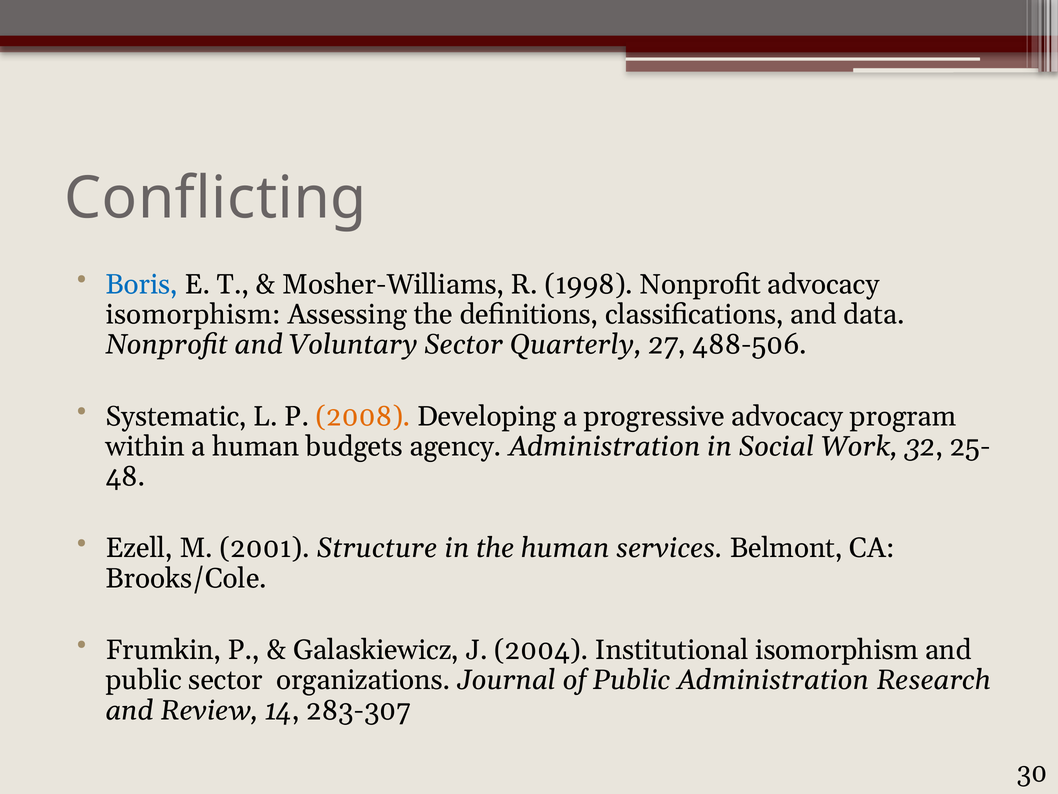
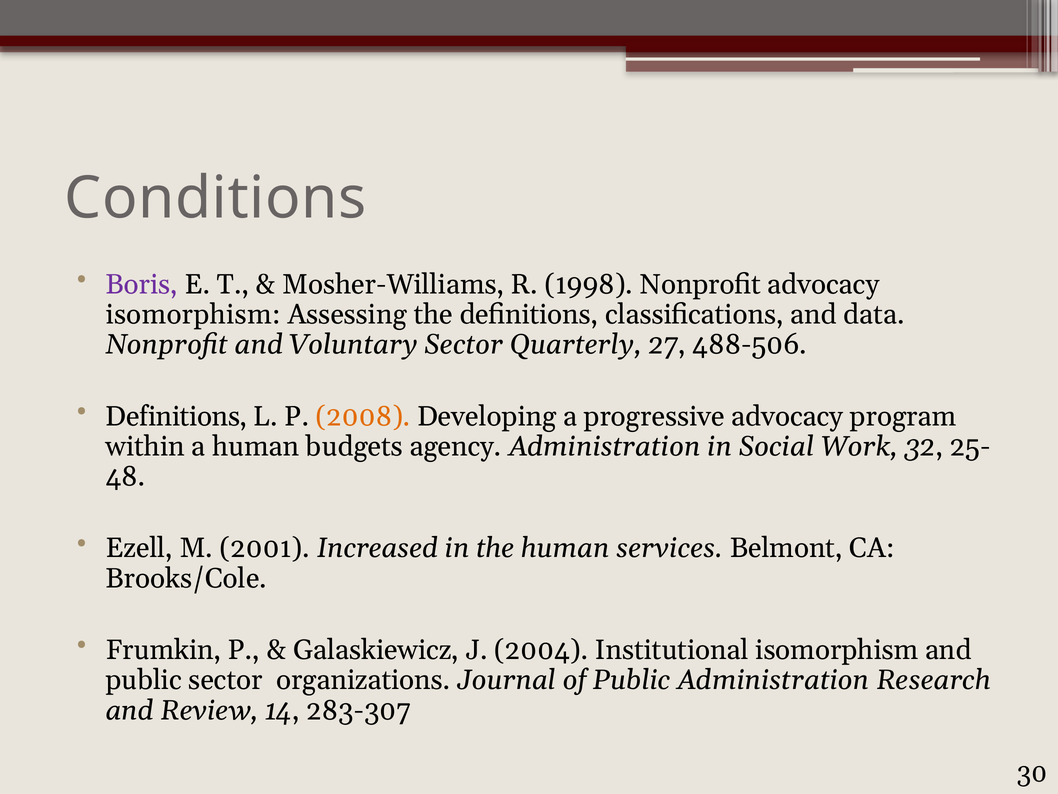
Conflicting: Conflicting -> Conditions (215, 198)
Boris colour: blue -> purple (142, 284)
Systematic: Systematic -> Definitions (176, 416)
Structure: Structure -> Increased (377, 548)
